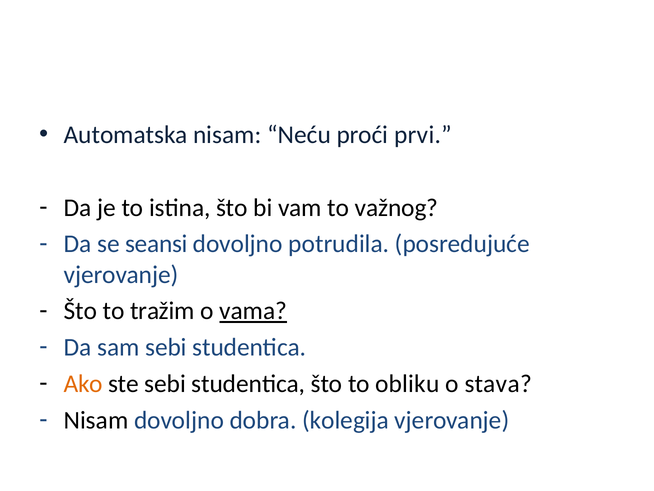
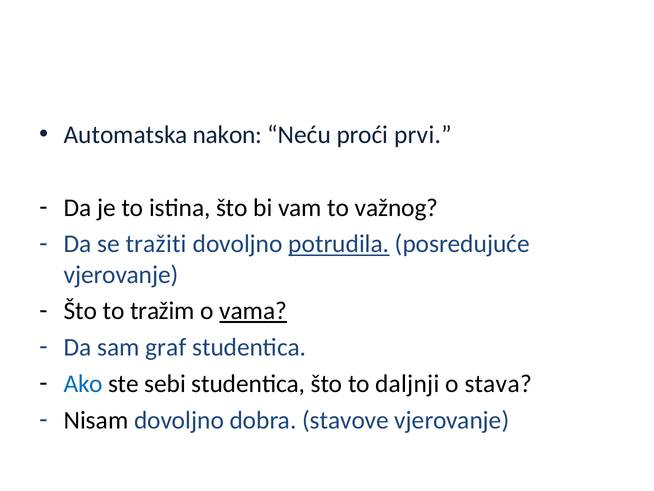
Automatska nisam: nisam -> nakon (227, 135)
seansi: seansi -> tražiti (156, 244)
potrudila underline: none -> present (339, 244)
sam sebi: sebi -> graf (166, 347)
Ako colour: orange -> blue (83, 383)
obliku: obliku -> daljnji (407, 383)
kolegija: kolegija -> stavove (346, 420)
